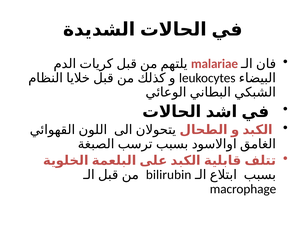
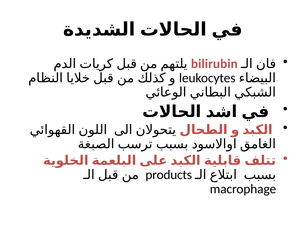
malariae: malariae -> bilirubin (214, 64)
bilirubin: bilirubin -> products (169, 175)
